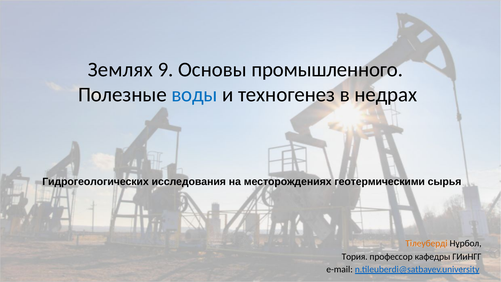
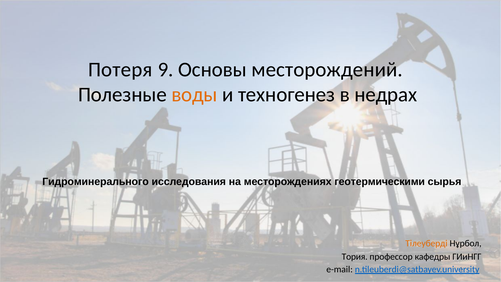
Землях: Землях -> Потеря (120, 70)
промышленного: промышленного -> месторождений (327, 70)
воды colour: blue -> orange (195, 95)
Гидрогеологических: Гидрогеологических -> Гидроминерального (95, 181)
